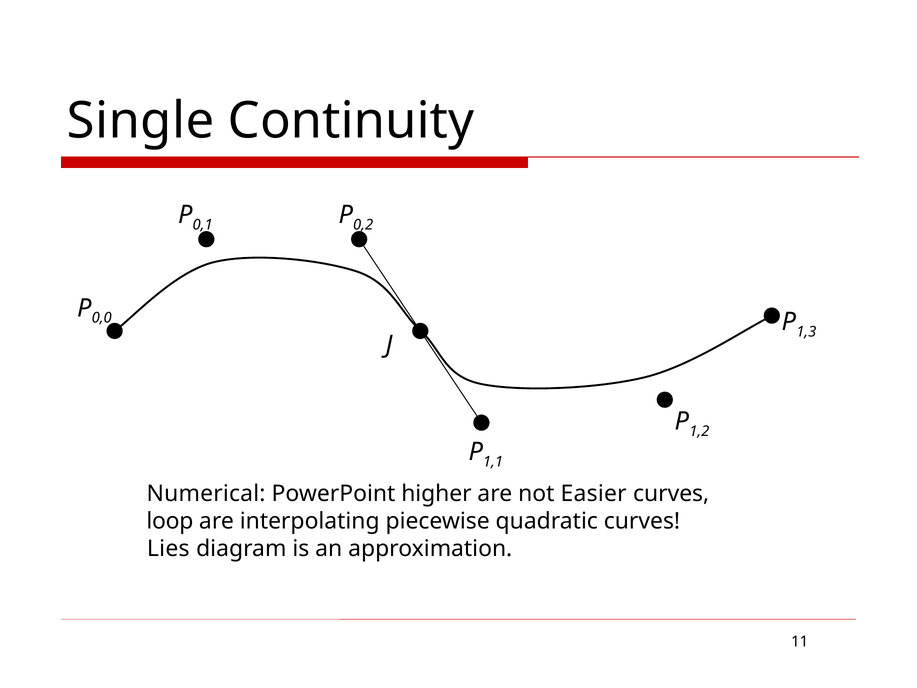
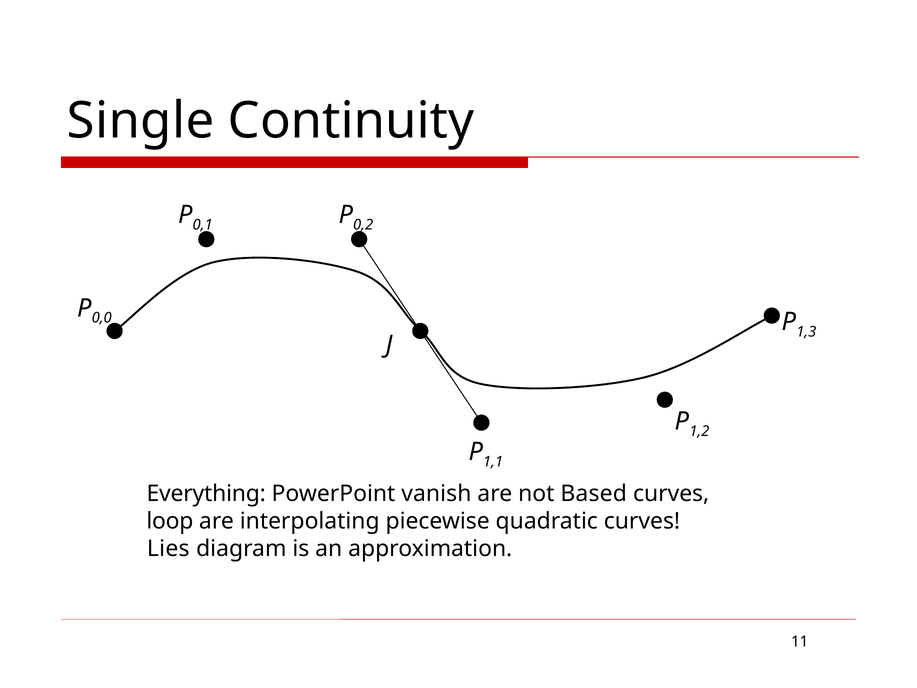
Numerical: Numerical -> Everything (206, 494)
higher: higher -> vanish (436, 494)
Easier: Easier -> Based (594, 494)
